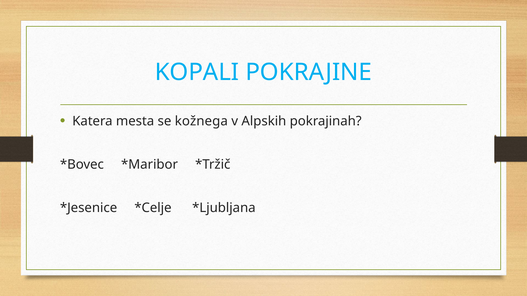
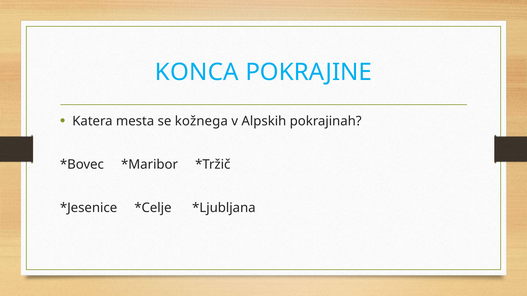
KOPALI: KOPALI -> KONCA (197, 72)
